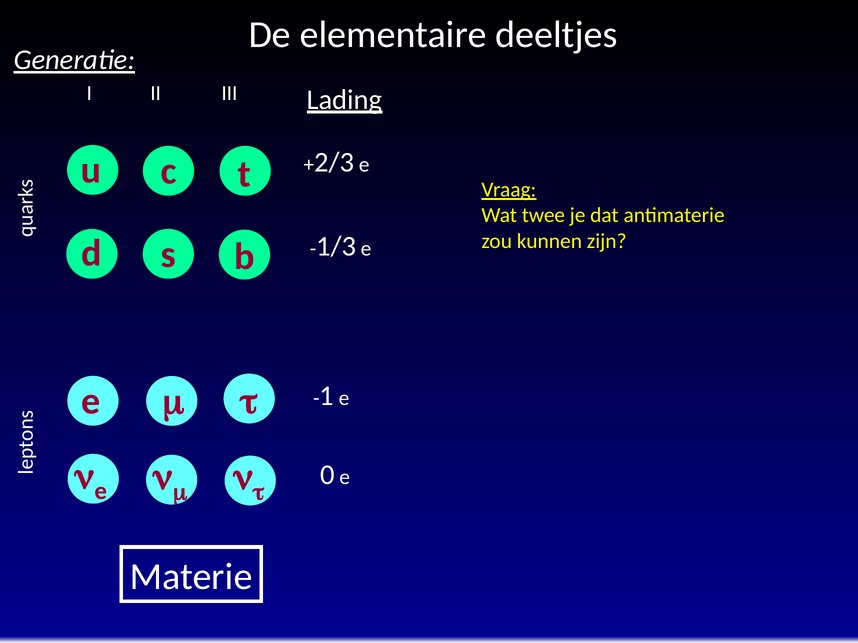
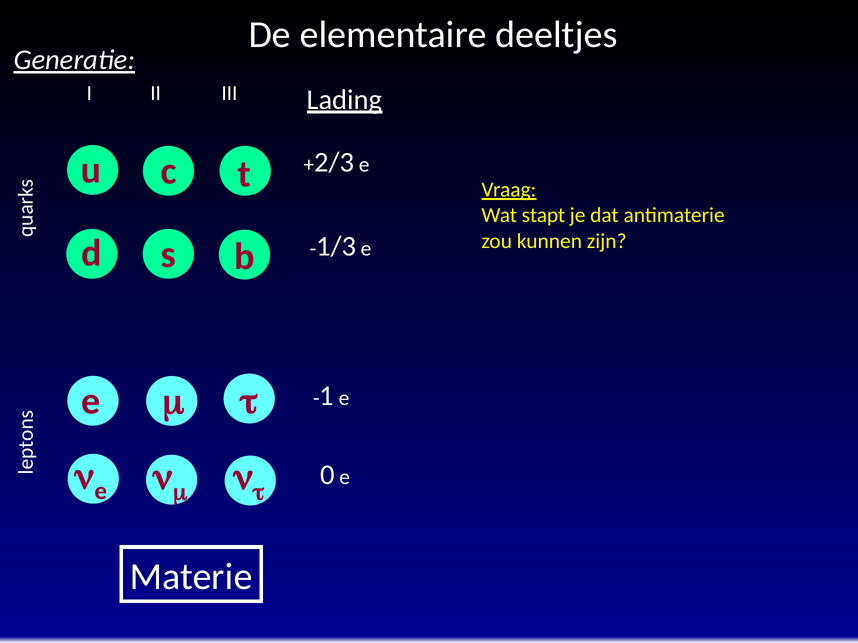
twee: twee -> stapt (543, 216)
